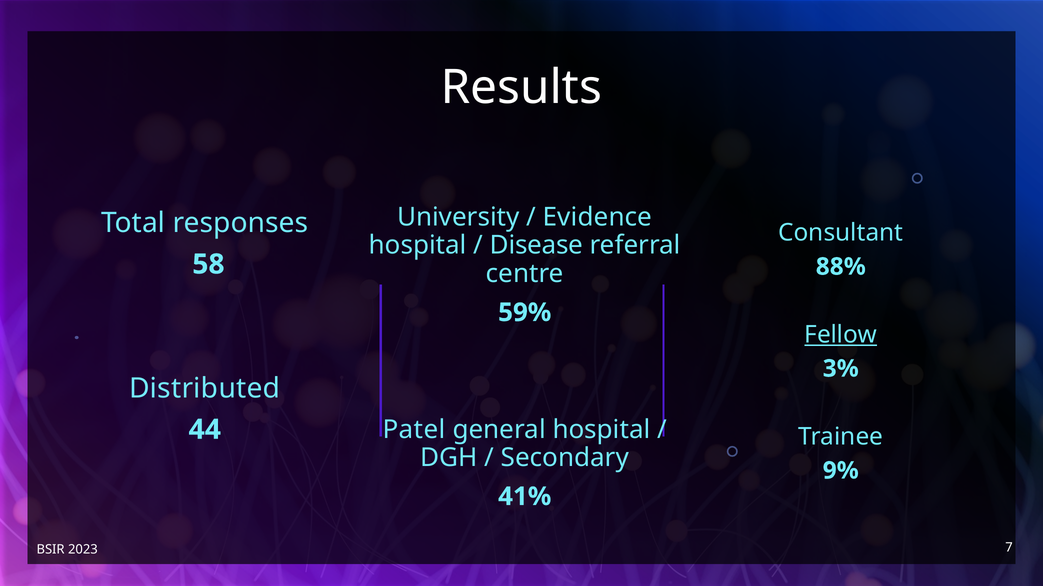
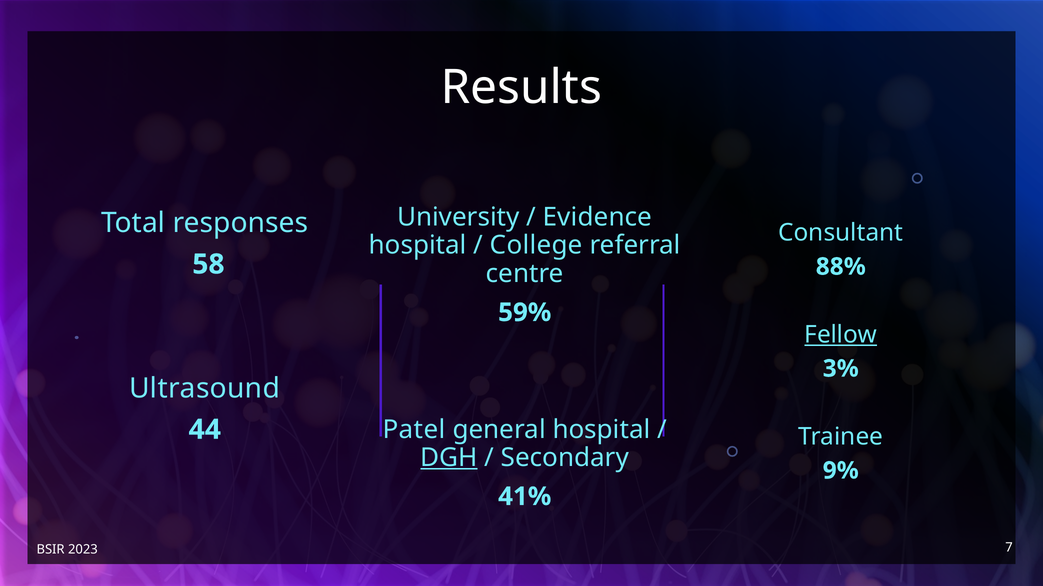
Disease: Disease -> College (536, 246)
Distributed: Distributed -> Ultrasound (205, 389)
DGH underline: none -> present (449, 458)
